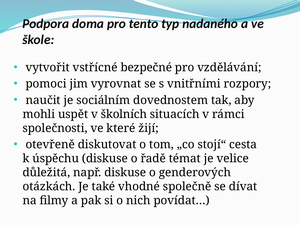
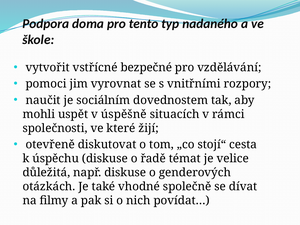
školních: školních -> úspěšně (124, 114)
